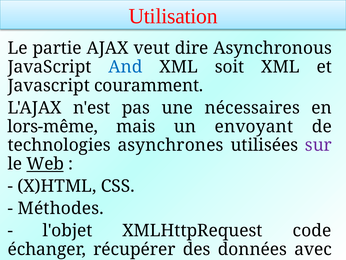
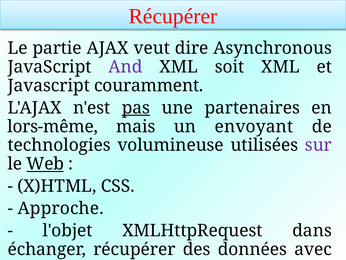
Utilisation: Utilisation -> Récupérer (173, 16)
And colour: blue -> purple (125, 67)
pas underline: none -> present (136, 108)
nécessaires: nécessaires -> partenaires (252, 108)
asynchrones: asynchrones -> volumineuse (171, 145)
Méthodes: Méthodes -> Approche (61, 208)
code: code -> dans (312, 230)
